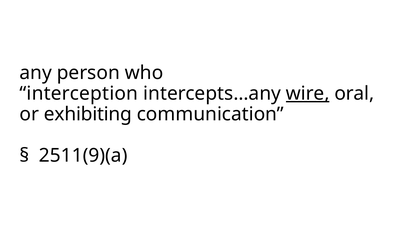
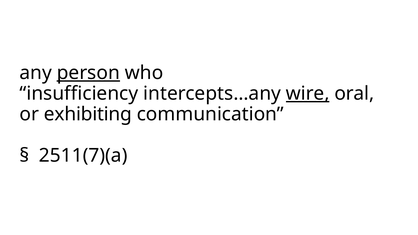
person underline: none -> present (88, 73)
interception: interception -> insufficiency (79, 94)
2511(9)(a: 2511(9)(a -> 2511(7)(a (83, 156)
